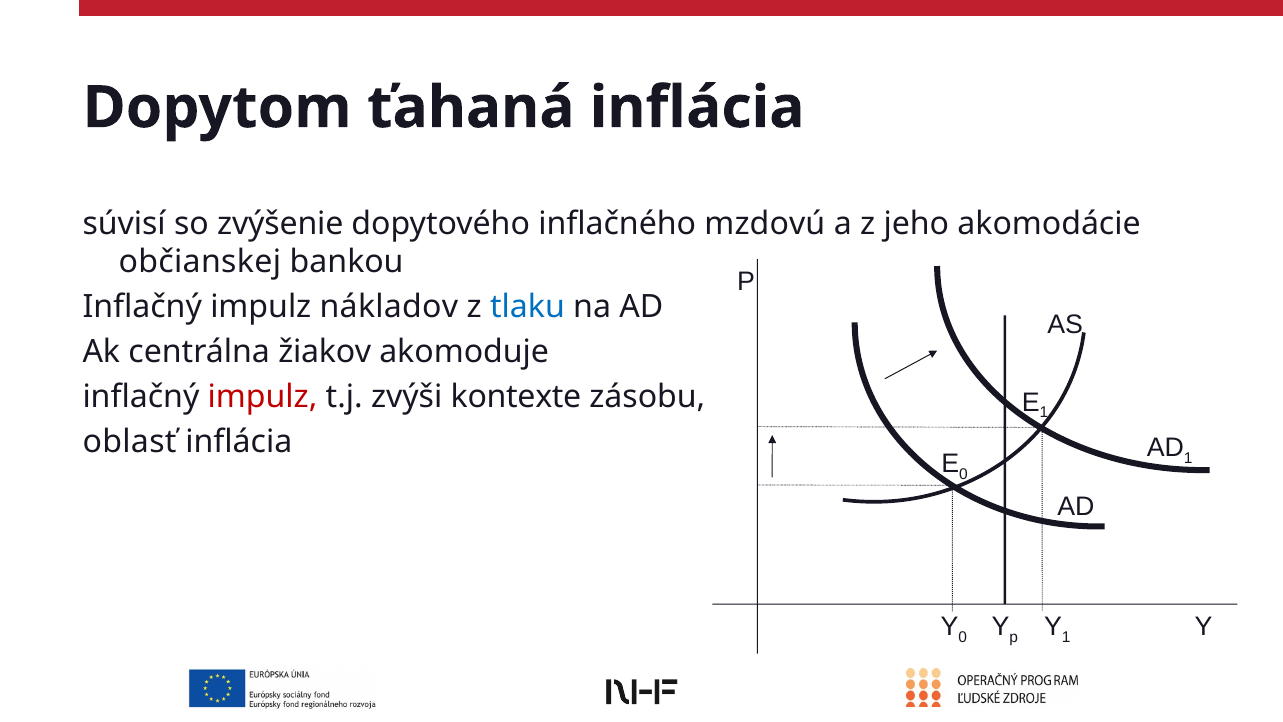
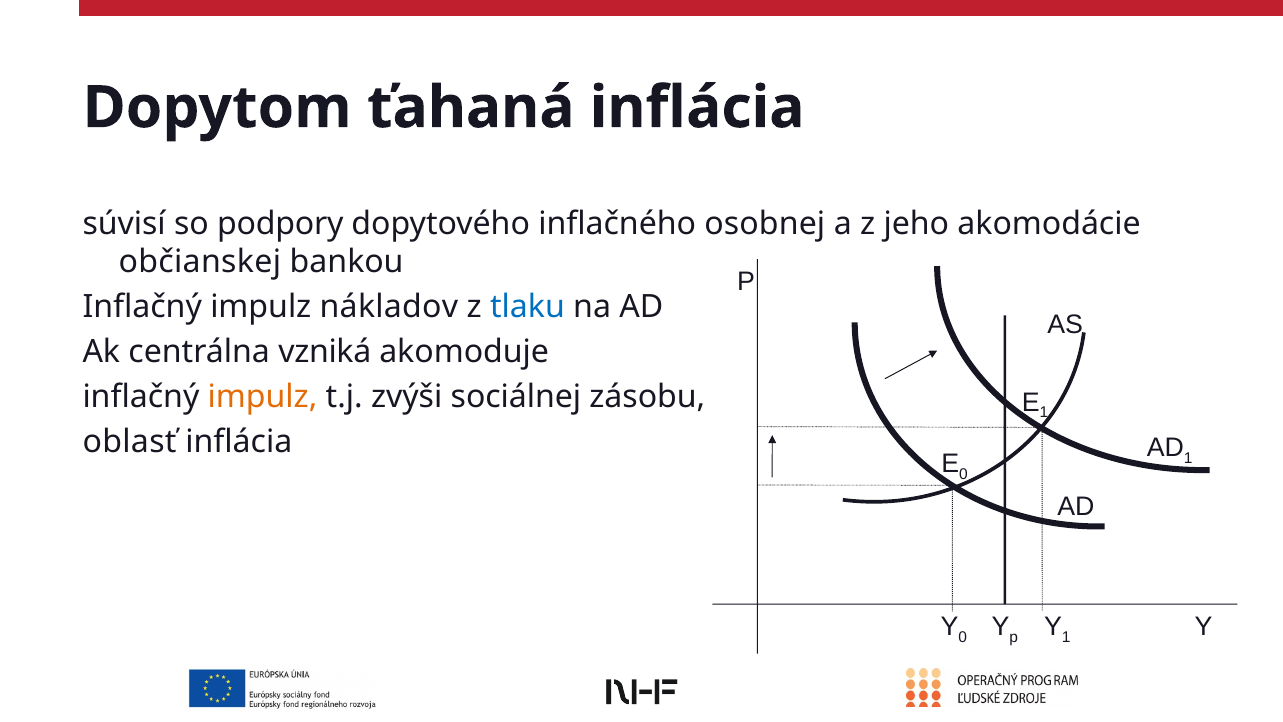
zvýšenie: zvýšenie -> podpory (280, 224)
mzdovú: mzdovú -> osobnej (765, 224)
žiakov: žiakov -> vzniká (325, 352)
impulz colour: red -> orange (263, 397)
kontexte: kontexte -> sociálnej (516, 397)
